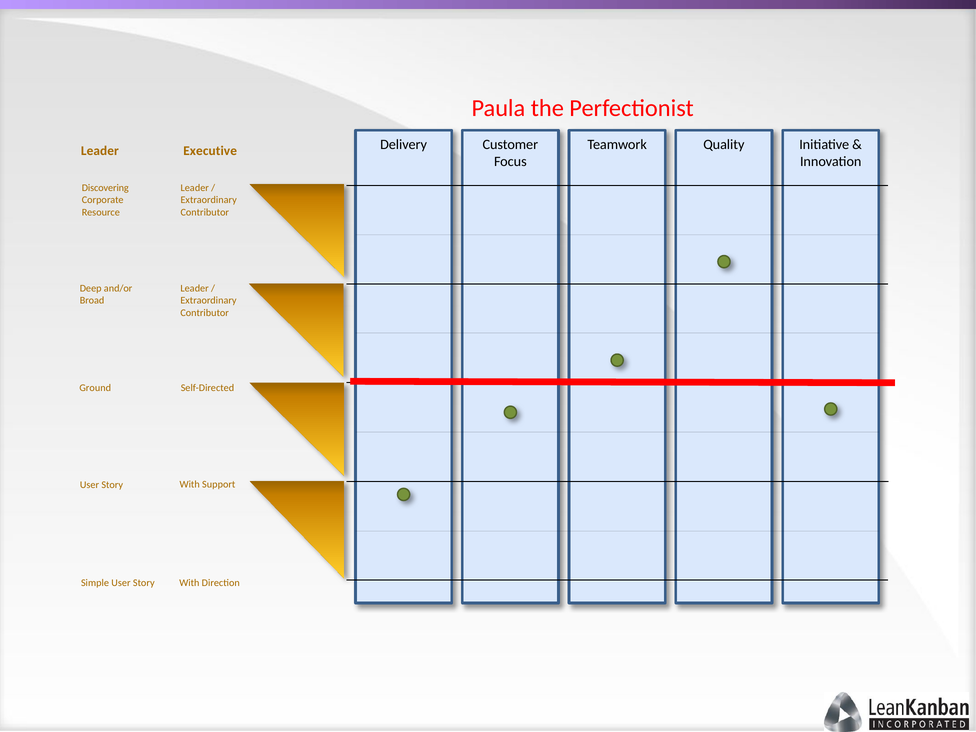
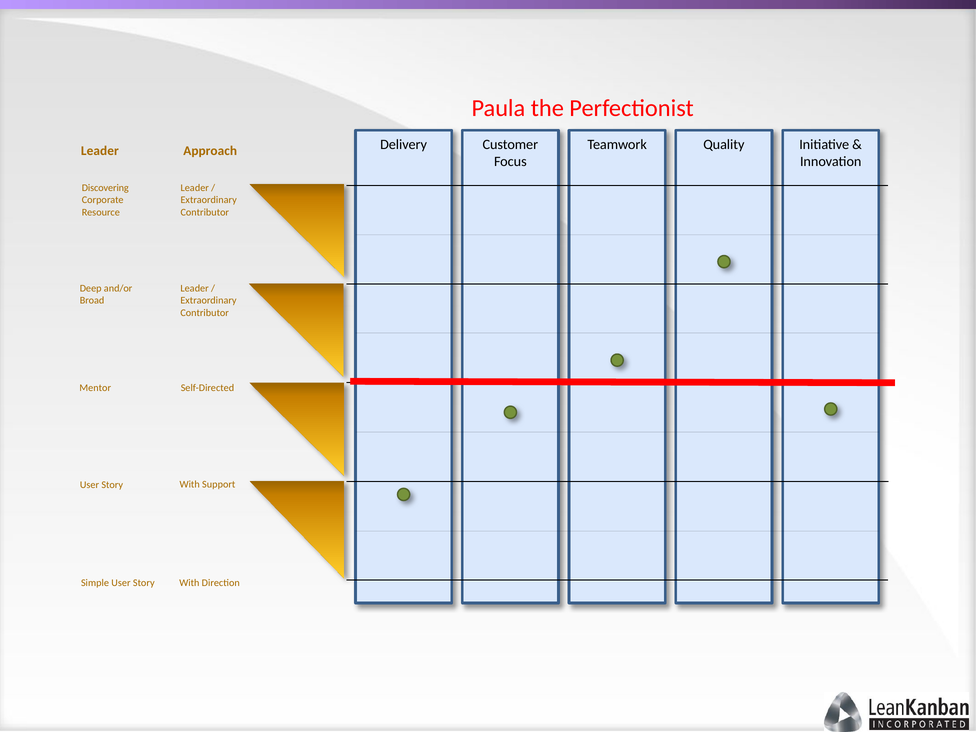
Executive: Executive -> Approach (210, 151)
Ground: Ground -> Mentor (95, 388)
